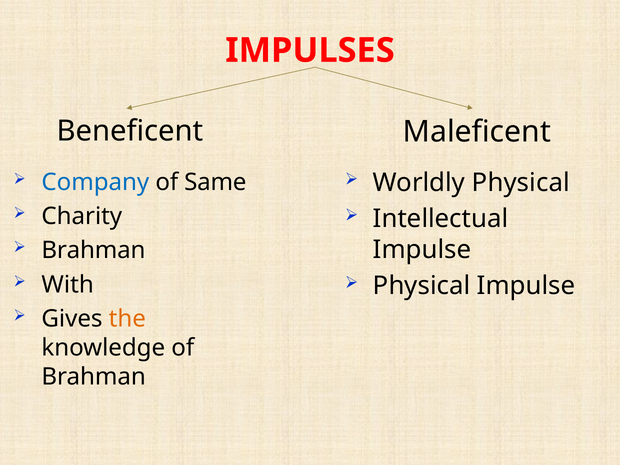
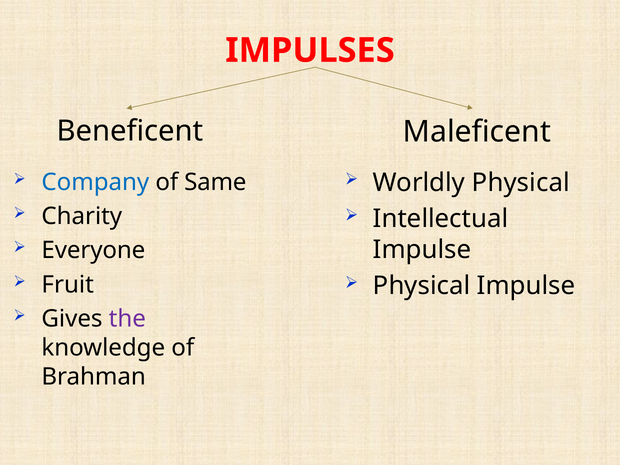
Brahman: Brahman -> Everyone (93, 250)
With: With -> Fruit (68, 285)
the colour: orange -> purple (127, 319)
